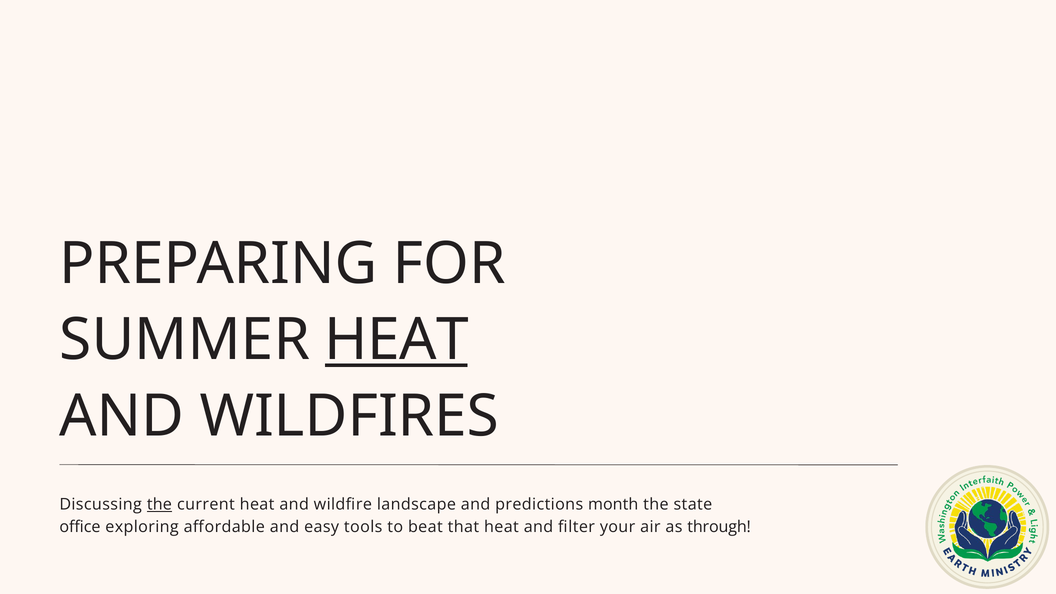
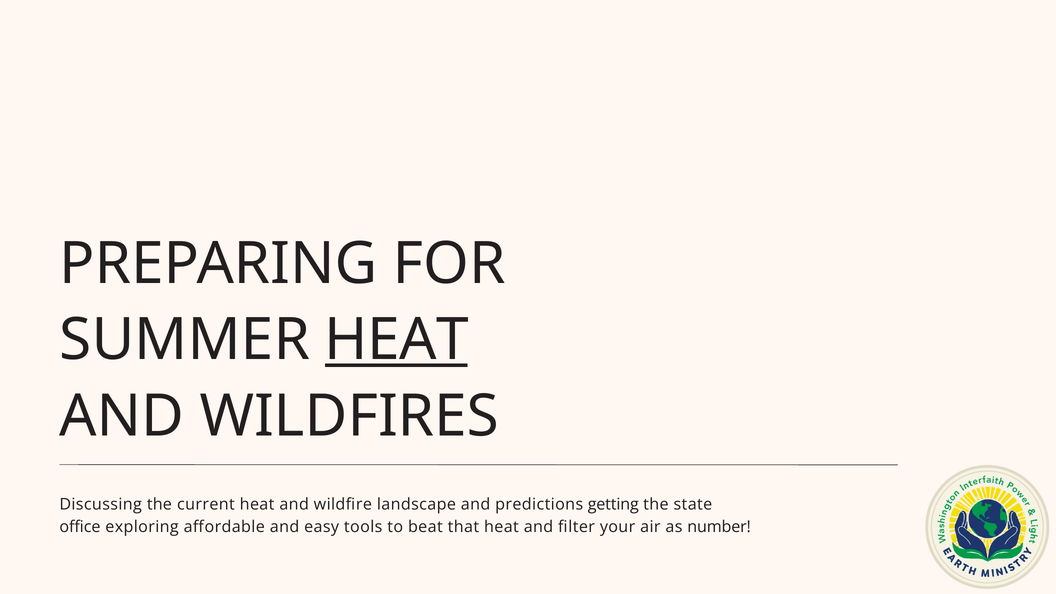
the underline: present -> none (159, 505)
month: month -> getting (613, 505)
through: through -> number (719, 527)
